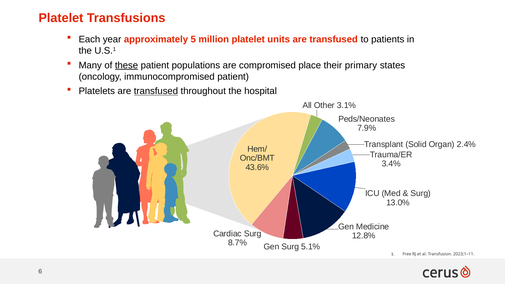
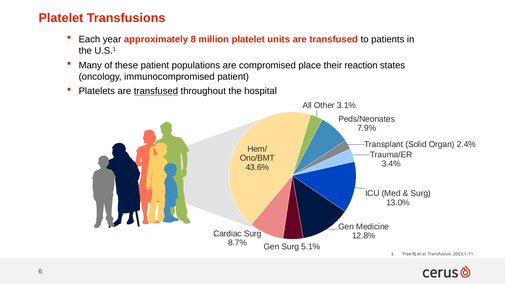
5: 5 -> 8 (193, 39)
these underline: present -> none (127, 65)
primary: primary -> reaction (361, 65)
